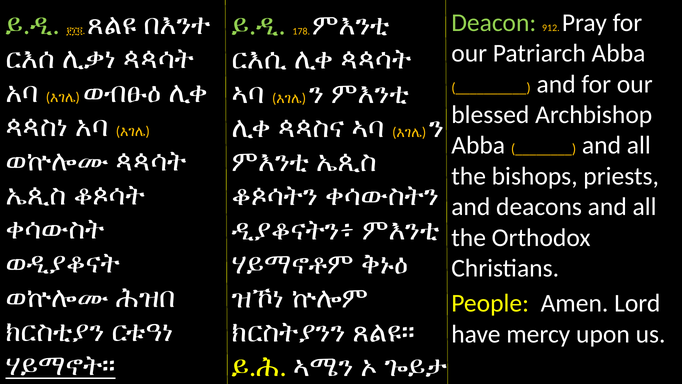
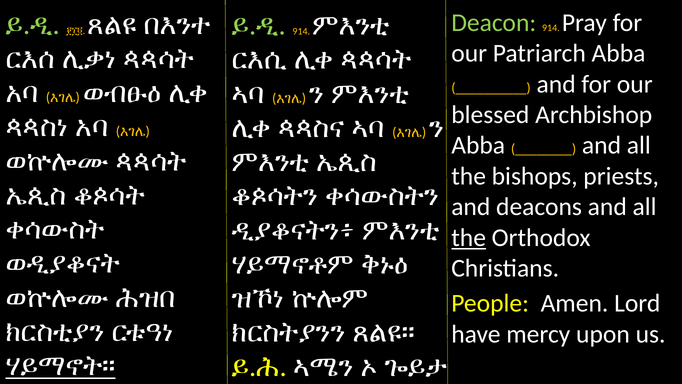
Deacon 912: 912 -> 914 (551, 28)
ይ.ዲ 178: 178 -> 914 (301, 31)
the underline: none -> present (469, 237)
